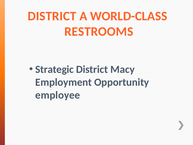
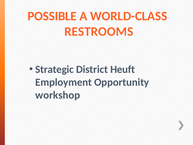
DISTRICT: DISTRICT -> POSSIBLE (52, 16)
Macy: Macy -> Heuft (123, 69)
employee: employee -> workshop (58, 95)
